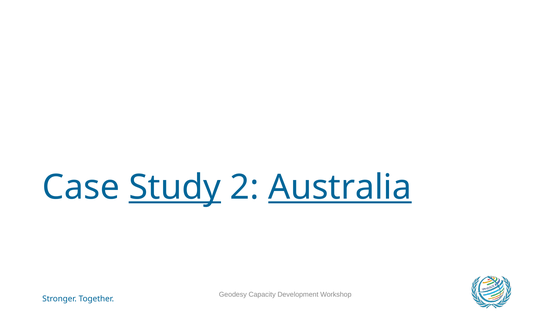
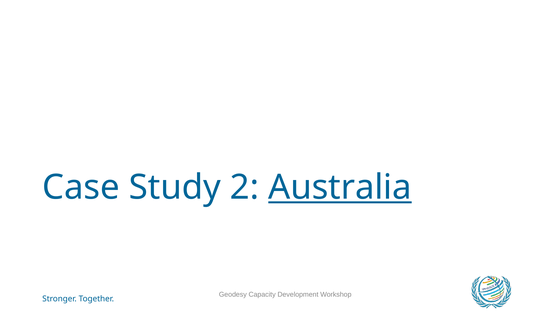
Study underline: present -> none (175, 187)
